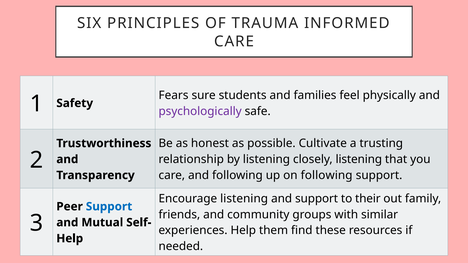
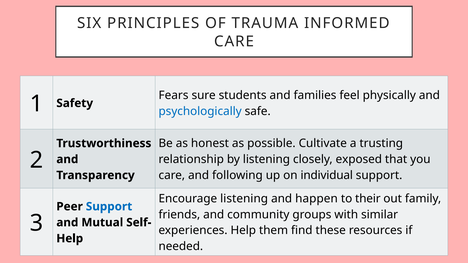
psychologically colour: purple -> blue (200, 111)
closely listening: listening -> exposed (359, 159)
on following: following -> individual (327, 175)
and support: support -> happen (316, 199)
